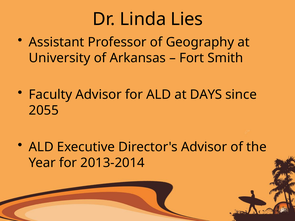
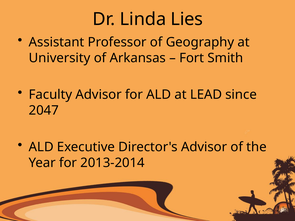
DAYS: DAYS -> LEAD (206, 95)
2055: 2055 -> 2047 (44, 110)
